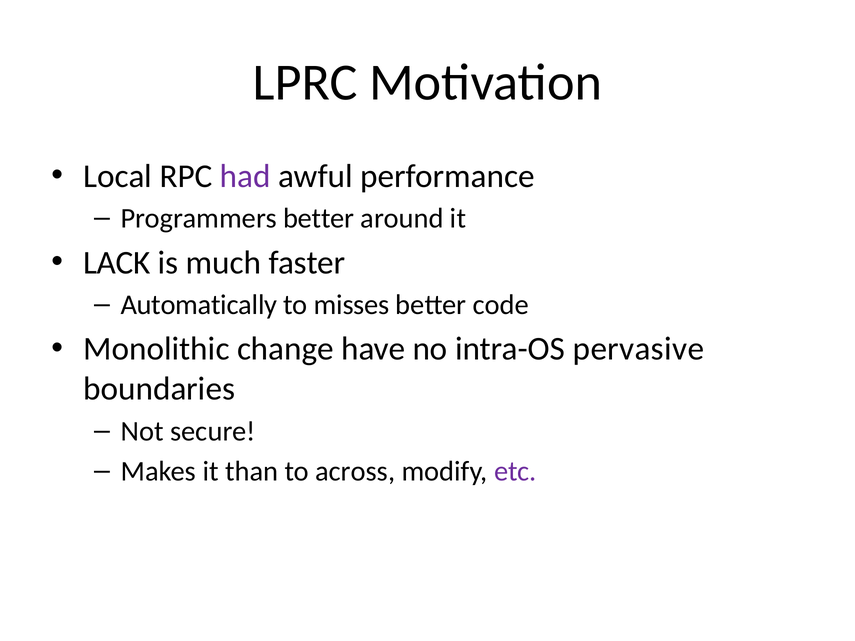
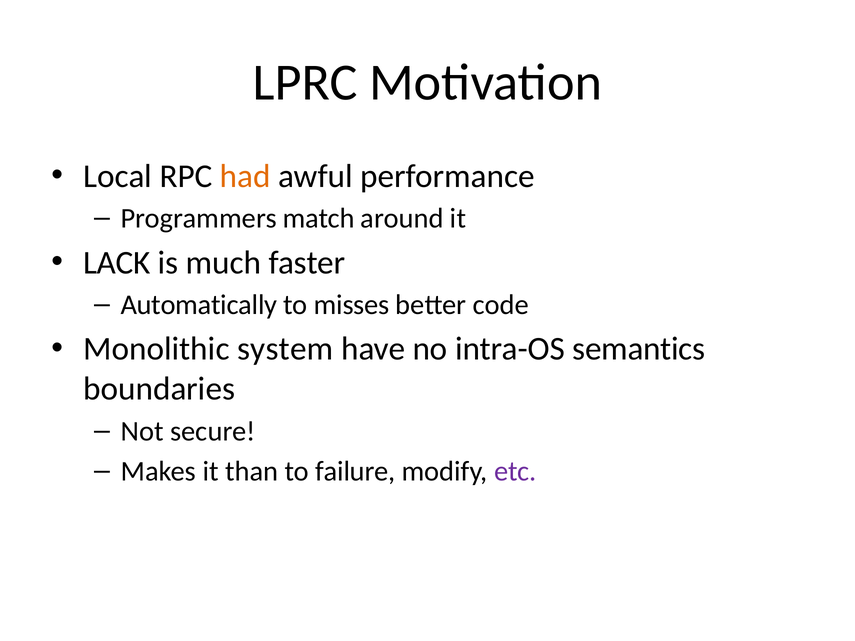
had colour: purple -> orange (245, 176)
Programmers better: better -> match (319, 219)
change: change -> system (285, 349)
pervasive: pervasive -> semantics (639, 349)
across: across -> failure (355, 471)
